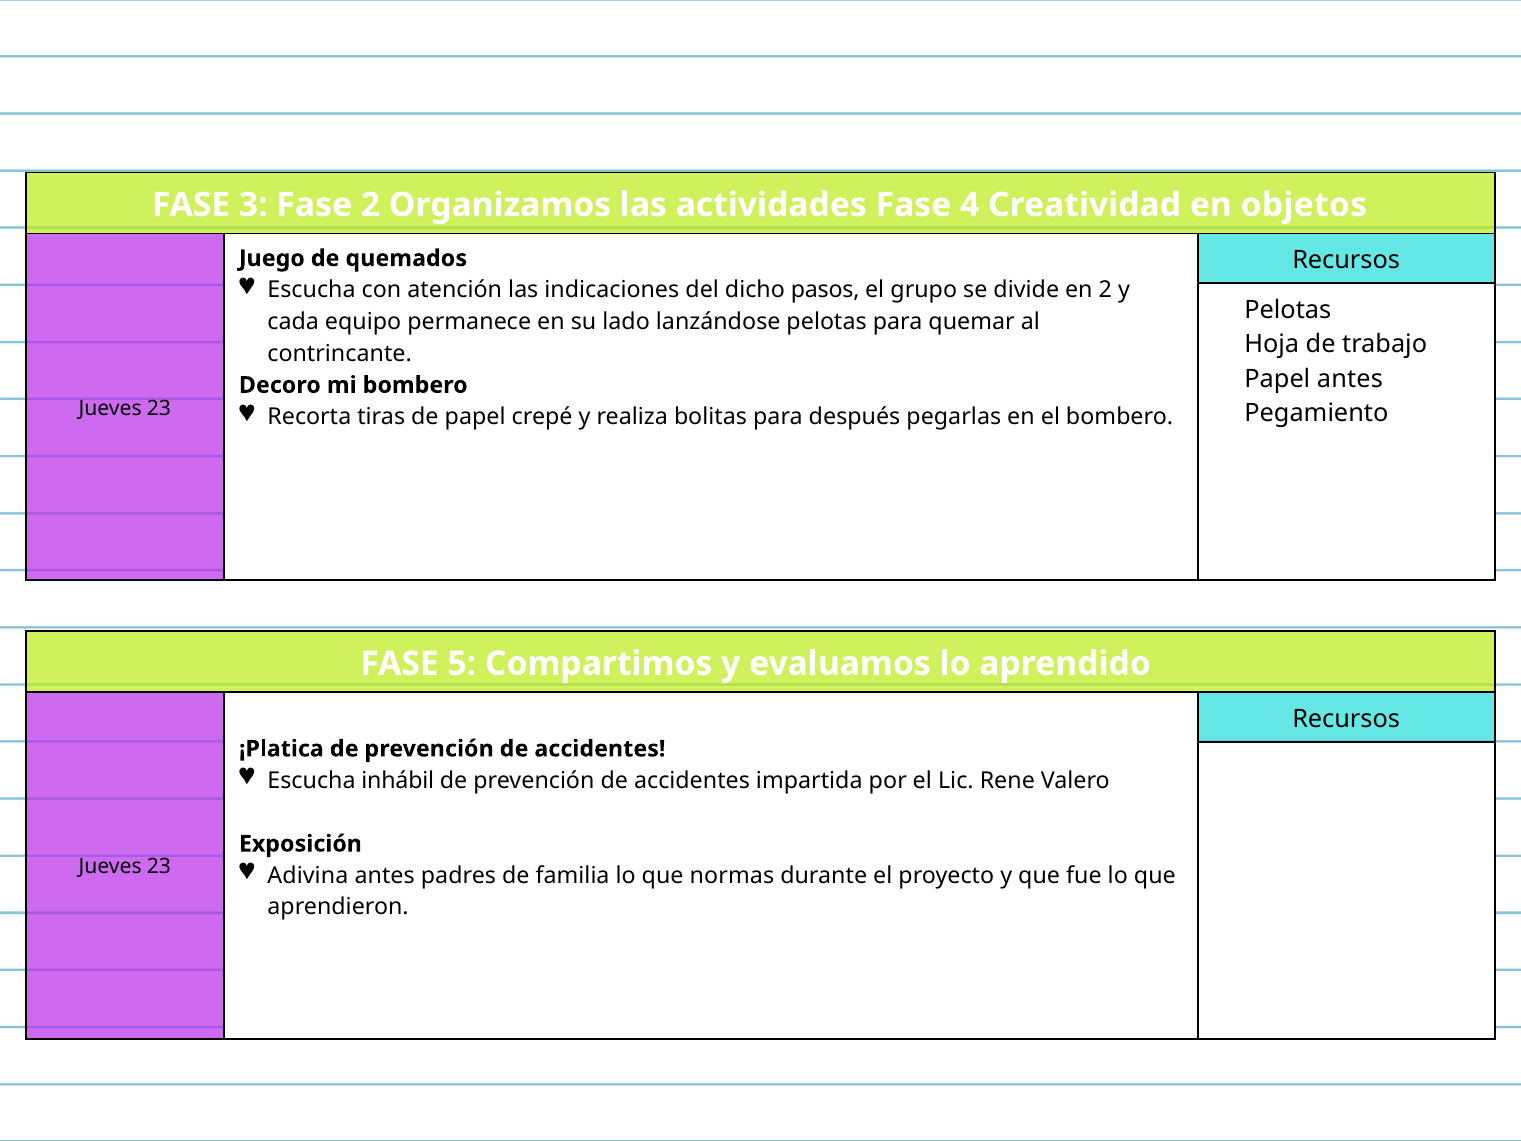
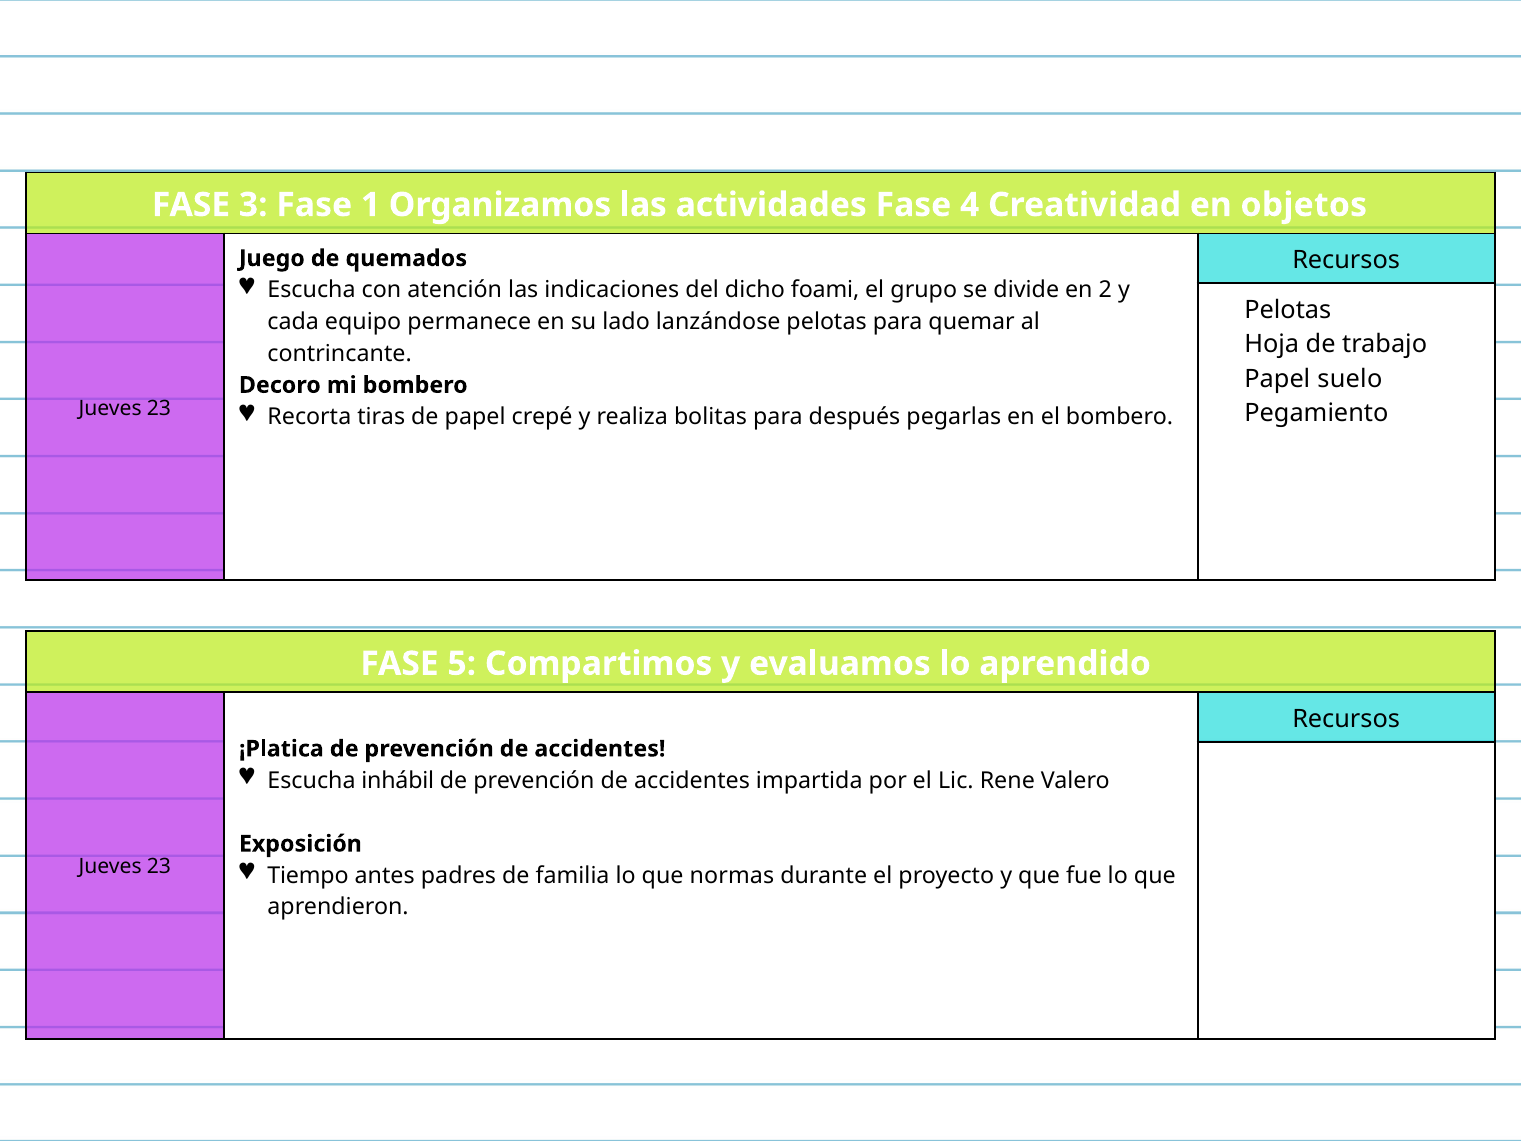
Fase 2: 2 -> 1 (371, 205)
pasos: pasos -> foami (825, 290)
antes: antes -> suelo (1350, 379)
Adivina: Adivina -> Tiempo (308, 875)
